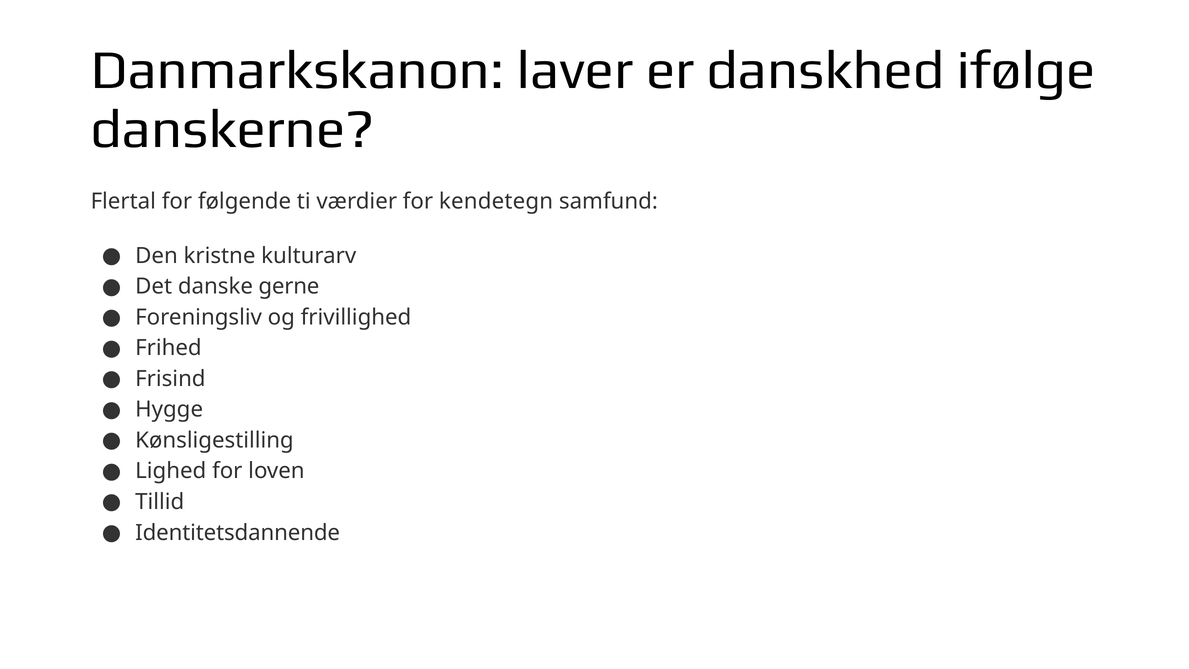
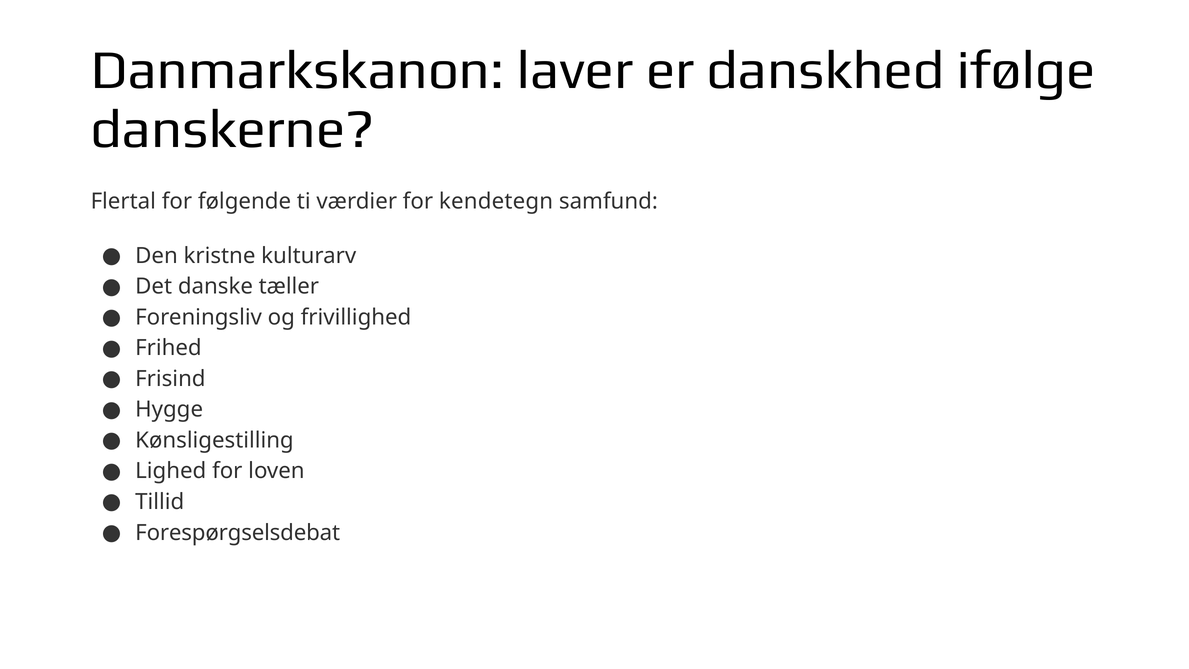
gerne: gerne -> tæller (289, 286)
Identitetsdannende: Identitetsdannende -> Forespørgselsdebat (238, 532)
